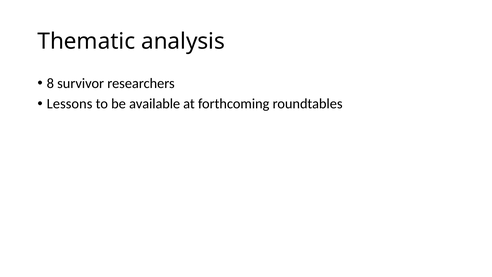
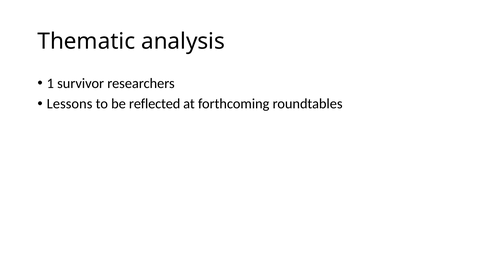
8: 8 -> 1 (50, 83)
available: available -> reflected (155, 104)
